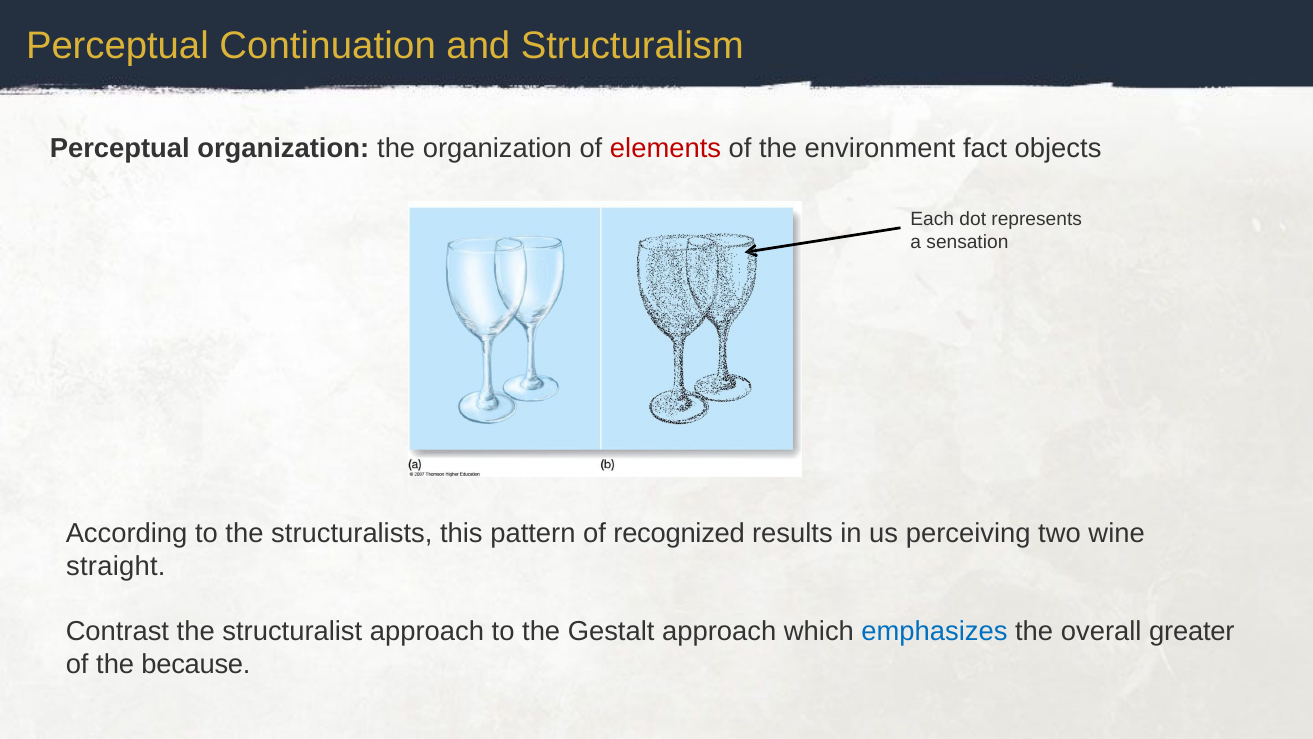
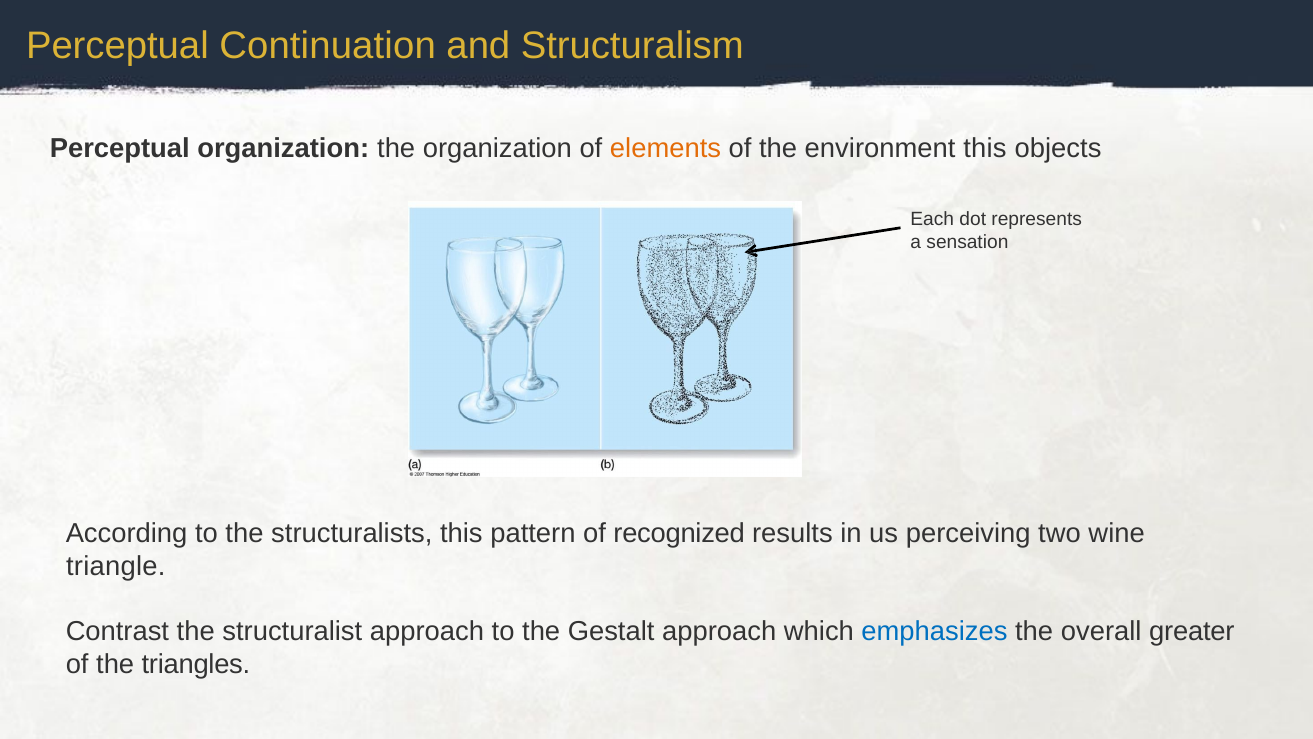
elements colour: red -> orange (666, 148)
environment fact: fact -> this (985, 148)
straight: straight -> triangle (116, 566)
because: because -> triangles (196, 664)
